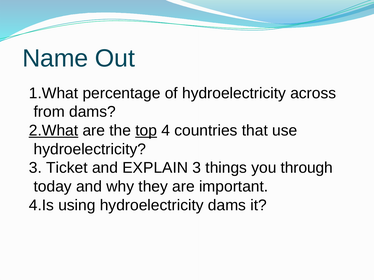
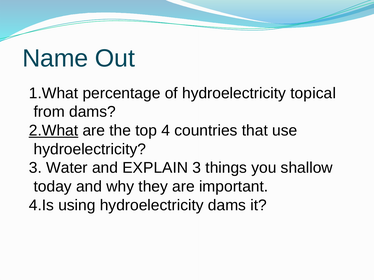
across: across -> topical (313, 93)
top underline: present -> none (146, 131)
Ticket: Ticket -> Water (67, 168)
through: through -> shallow (307, 168)
